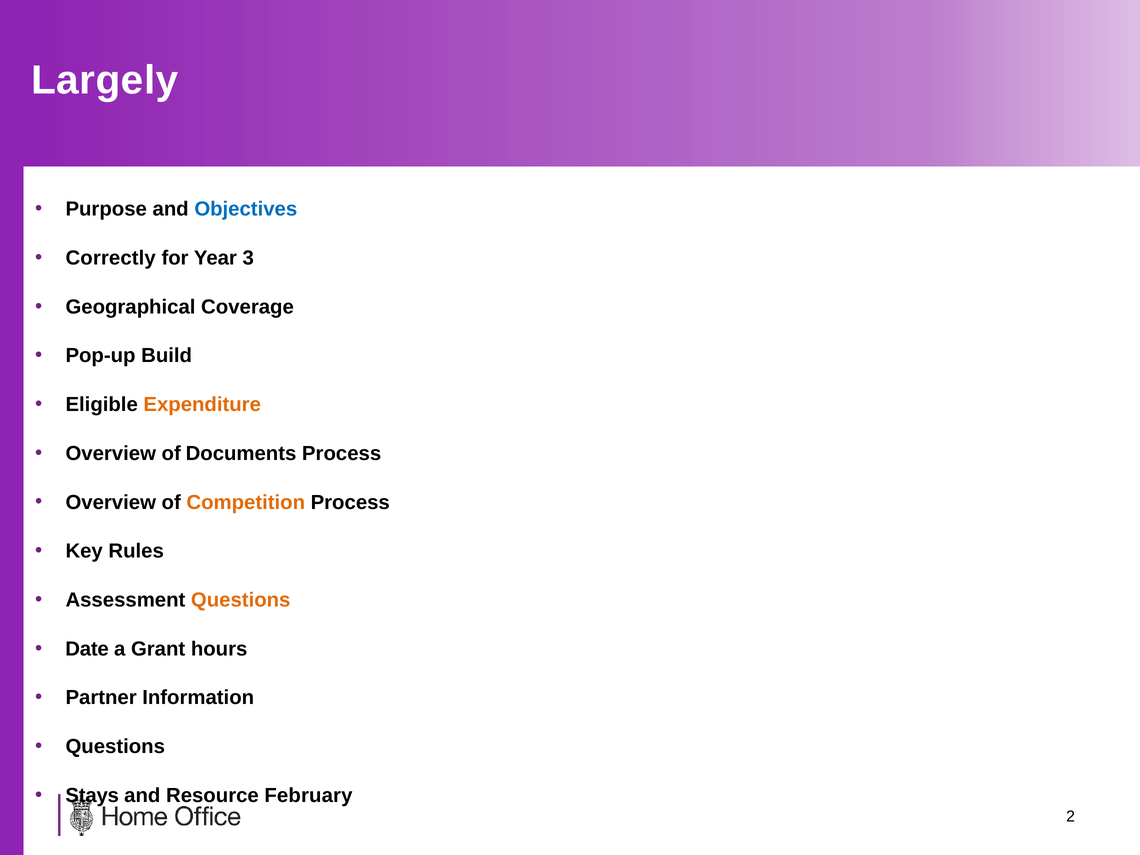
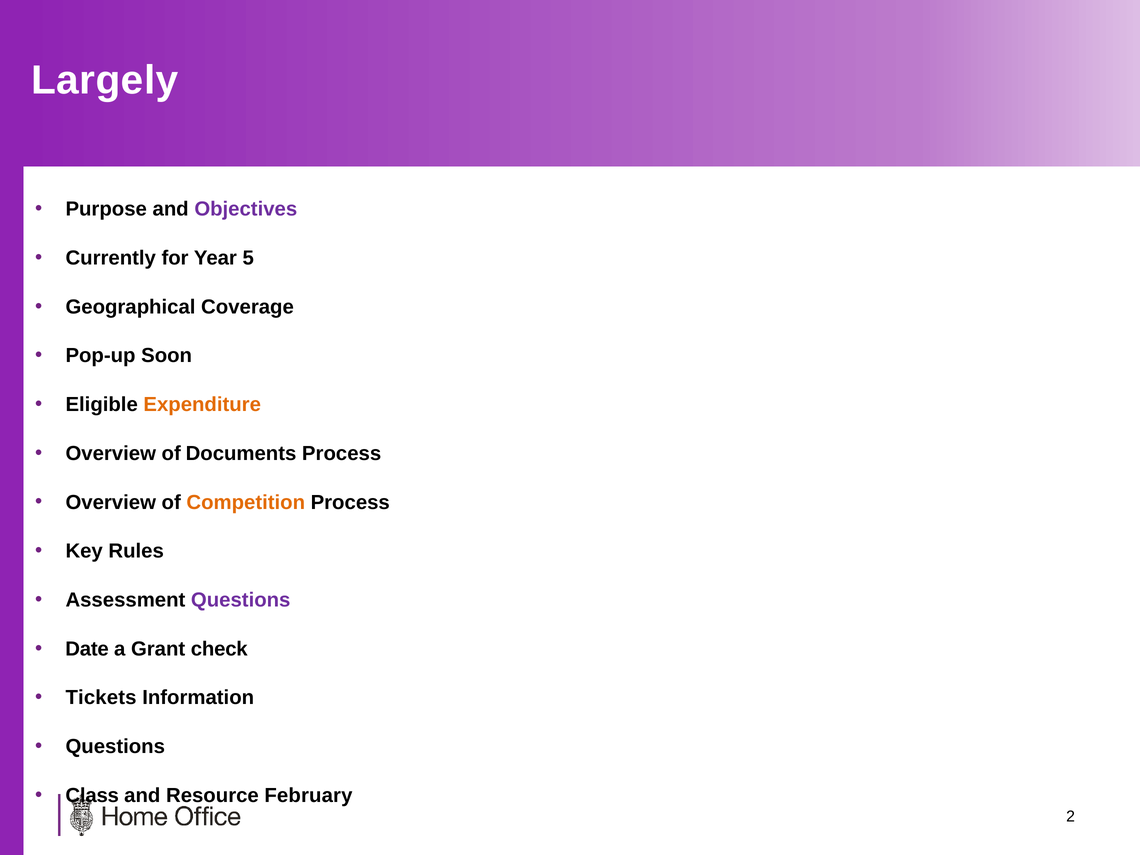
Objectives colour: blue -> purple (246, 209)
Correctly: Correctly -> Currently (111, 258)
3: 3 -> 5 (248, 258)
Build: Build -> Soon (167, 356)
Questions colour: orange -> purple (241, 600)
hours: hours -> check (219, 649)
Partner: Partner -> Tickets (101, 698)
Stays: Stays -> Class (92, 795)
